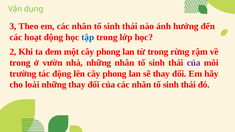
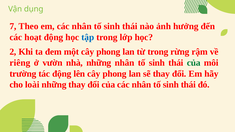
3: 3 -> 7 (13, 26)
trong: trong -> riêng (20, 63)
của colour: purple -> green (194, 63)
